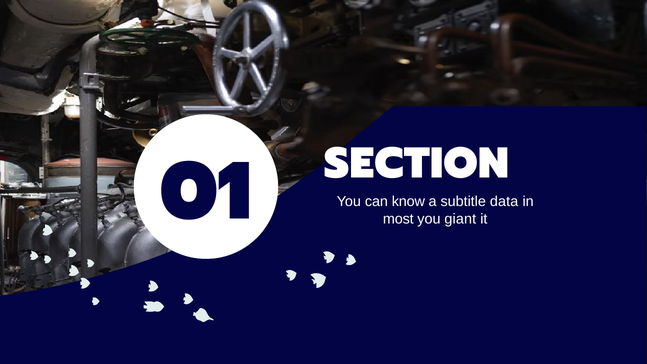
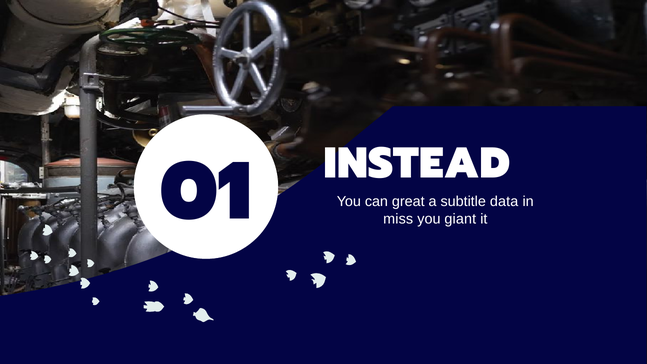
SECTION: SECTION -> INSTEAD (417, 164)
know: know -> great (408, 202)
most: most -> miss (398, 219)
